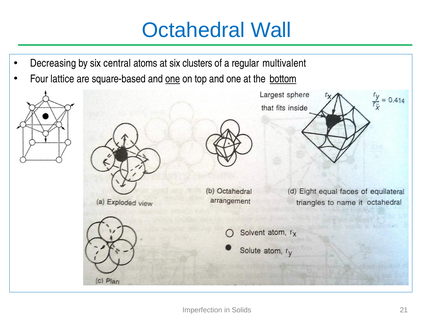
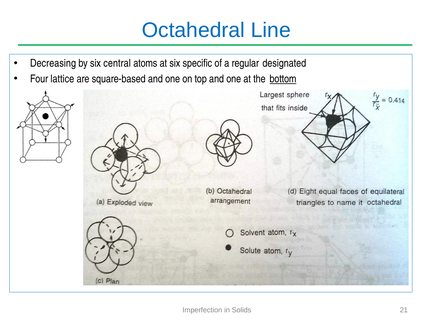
Wall: Wall -> Line (271, 30)
clusters: clusters -> specific (197, 63)
multivalent: multivalent -> designated (284, 63)
one underline: present -> none (173, 79)
